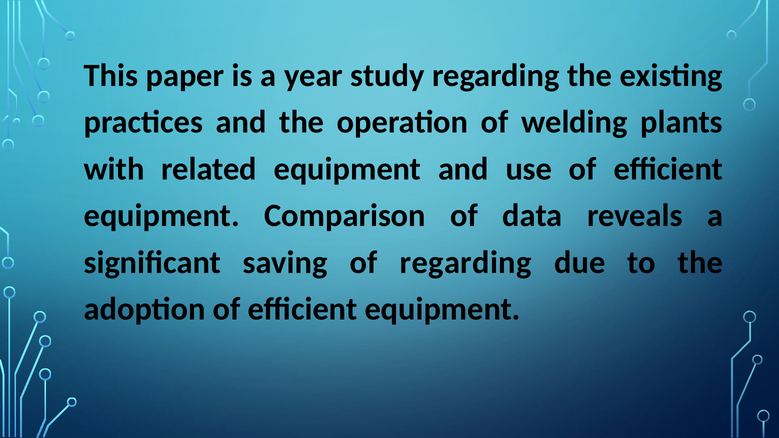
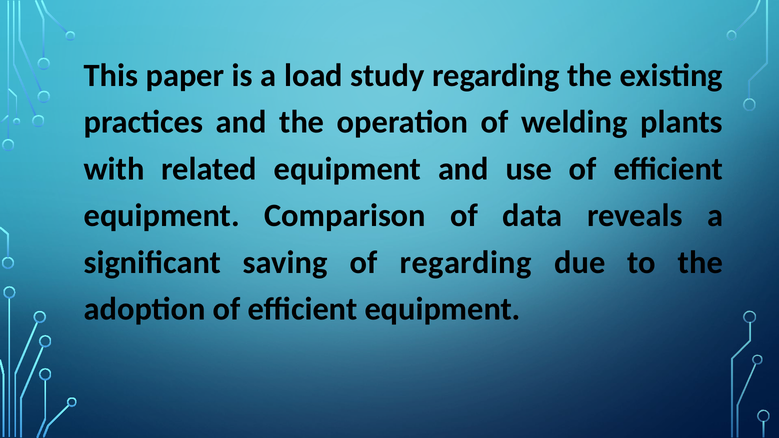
year: year -> load (314, 76)
